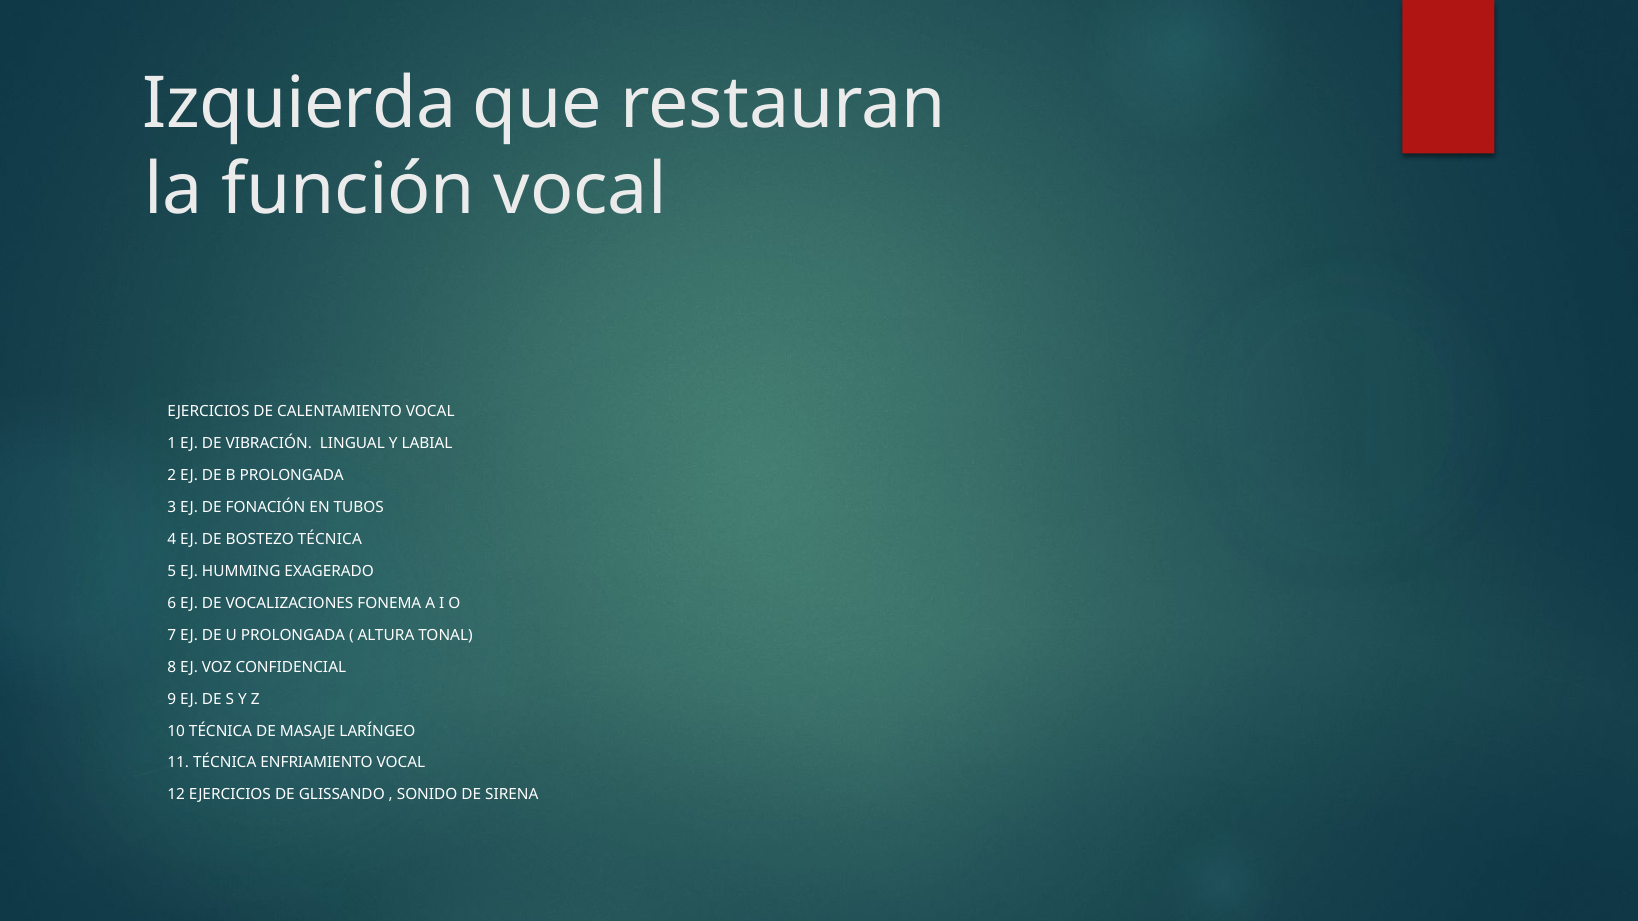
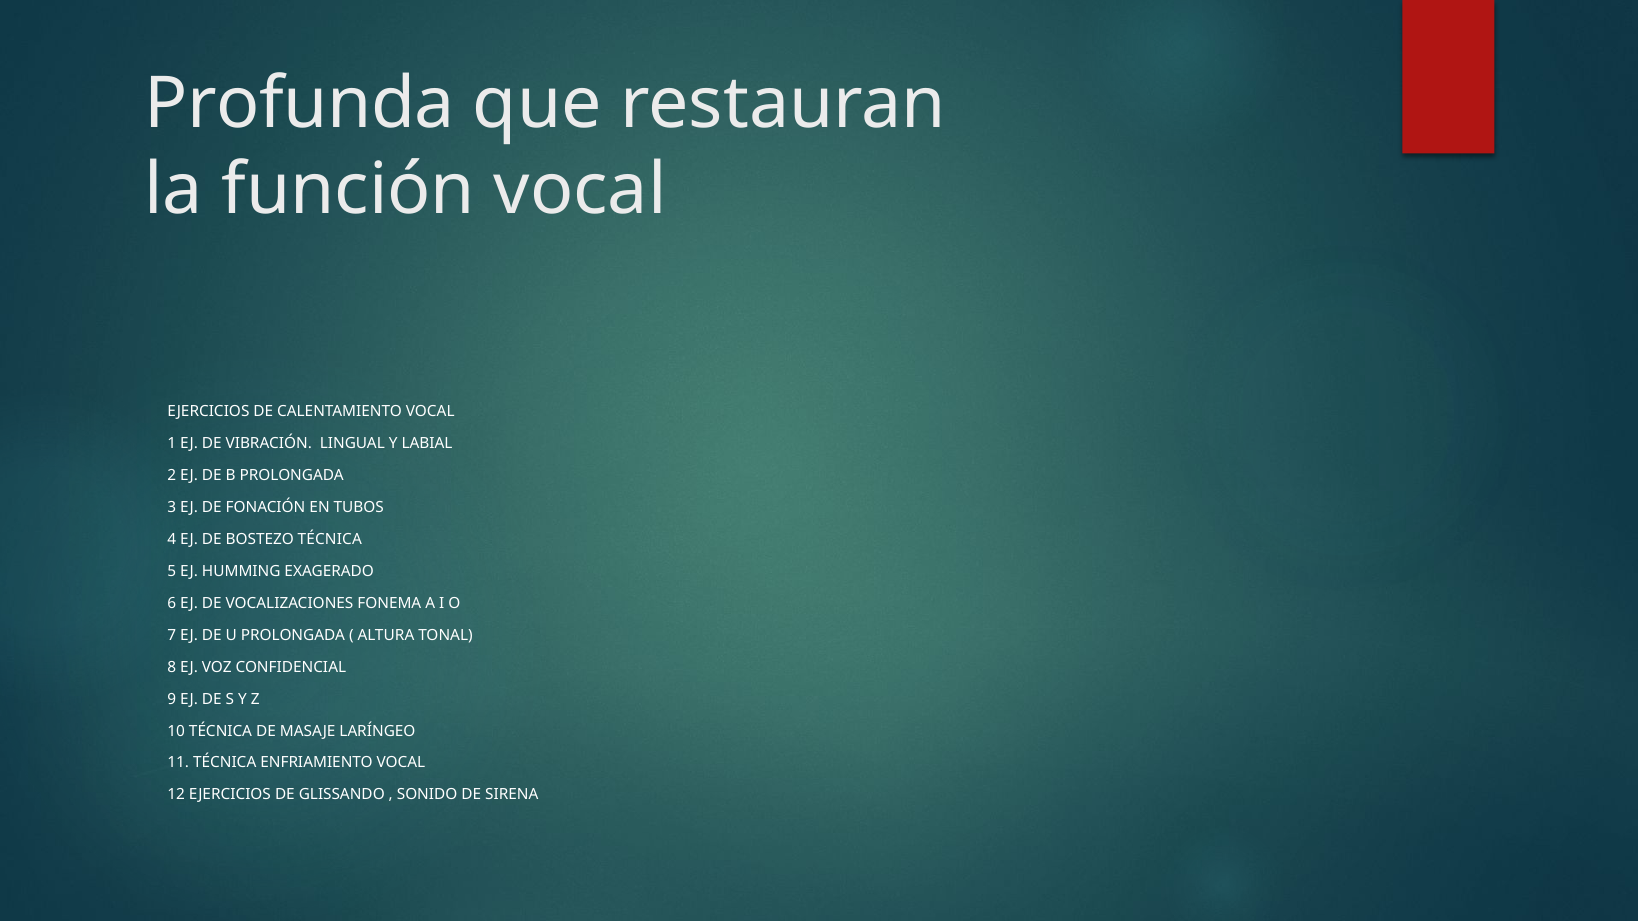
Izquierda: Izquierda -> Profunda (300, 104)
